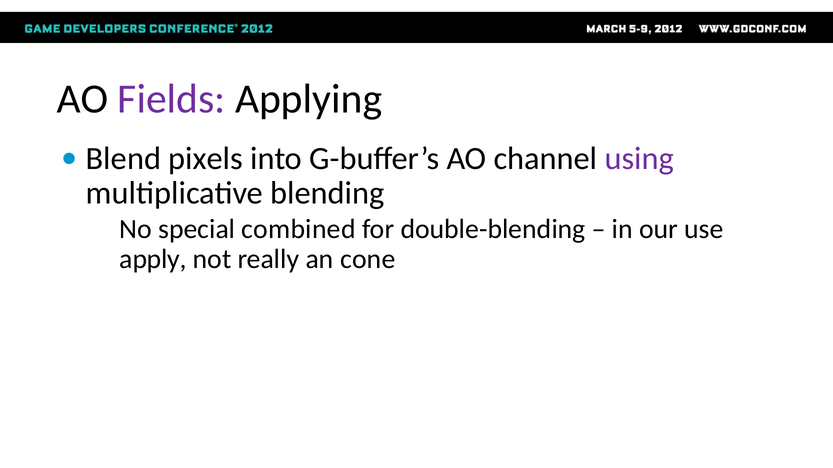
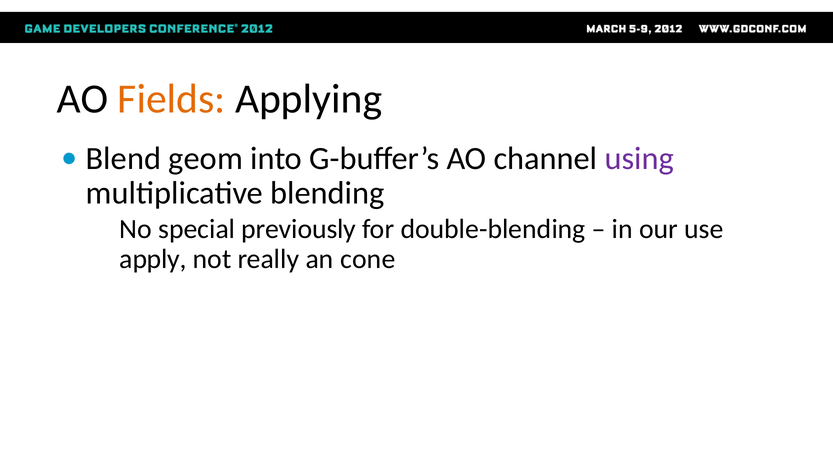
Fields colour: purple -> orange (172, 99)
pixels: pixels -> geom (206, 159)
combined: combined -> previously (299, 230)
